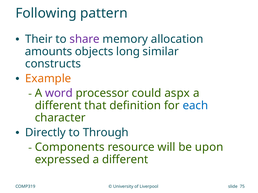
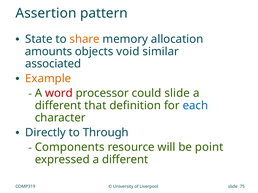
Following: Following -> Assertion (46, 13)
Their: Their -> State (39, 39)
share colour: purple -> orange (85, 39)
long: long -> void (128, 52)
constructs: constructs -> associated (53, 64)
word colour: purple -> red (59, 93)
could aspx: aspx -> slide (177, 93)
upon: upon -> point (209, 147)
